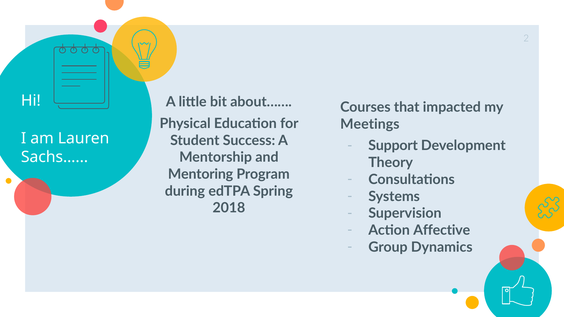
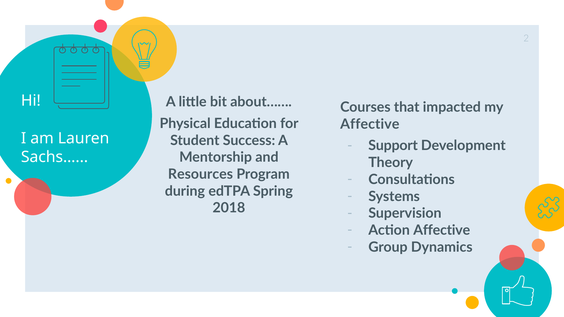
Meetings: Meetings -> Affective (370, 124)
Mentoring: Mentoring -> Resources (200, 174)
